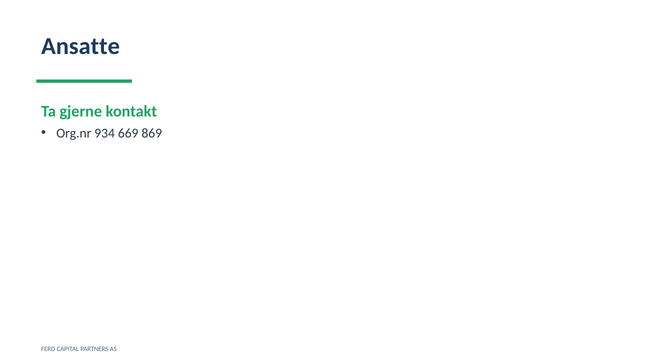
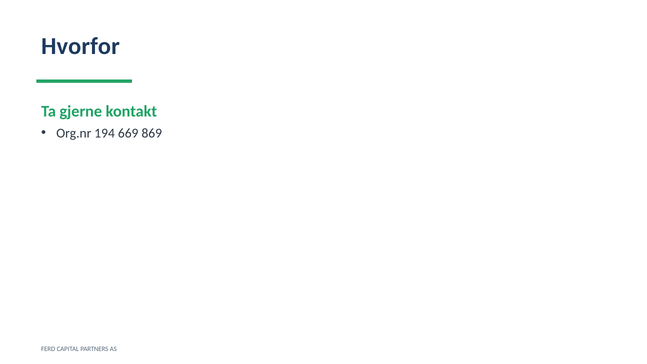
Ansatte: Ansatte -> Hvorfor (80, 46)
934: 934 -> 194 (105, 133)
